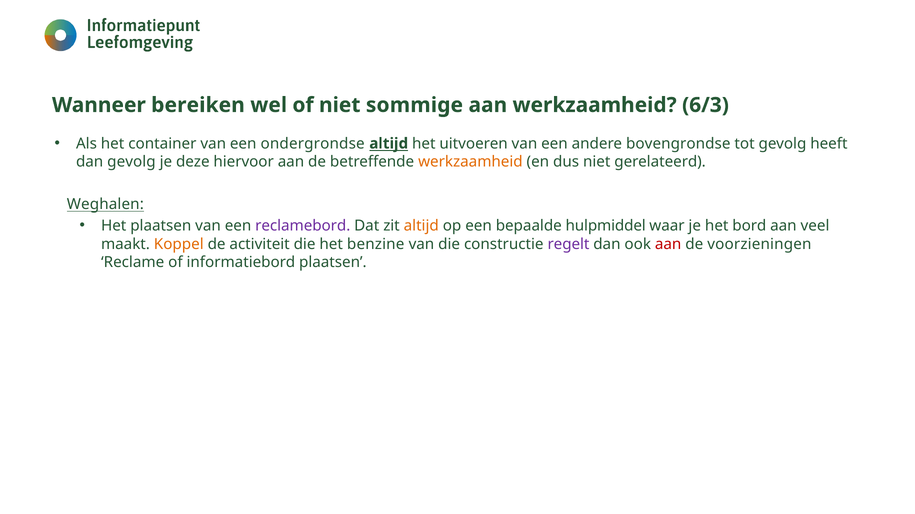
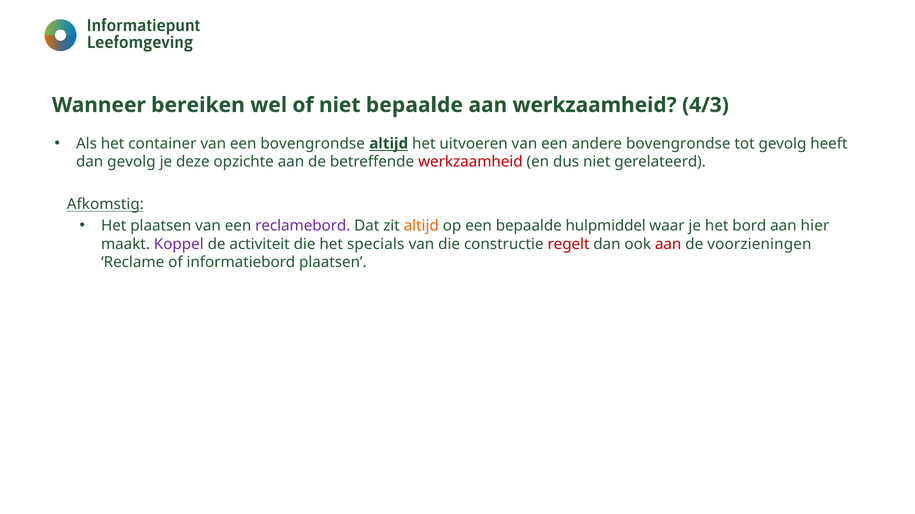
niet sommige: sommige -> bepaalde (414, 105)
6/3: 6/3 -> 4/3 (705, 105)
een ondergrondse: ondergrondse -> bovengrondse (313, 144)
hiervoor: hiervoor -> opzichte (244, 162)
werkzaamheid colour: orange -> red (470, 162)
Weghalen: Weghalen -> Afkomstig (105, 205)
veel: veel -> hier (815, 226)
Koppel colour: orange -> purple (179, 244)
benzine: benzine -> specials (376, 244)
regelt colour: purple -> red (568, 244)
